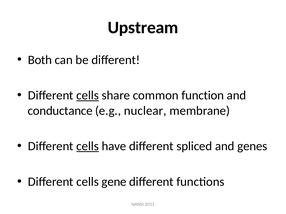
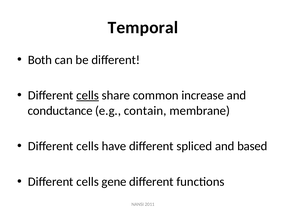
Upstream: Upstream -> Temporal (143, 28)
function: function -> increase (203, 96)
nuclear: nuclear -> contain (145, 111)
cells underline: present -> none (88, 147)
genes: genes -> based (252, 147)
